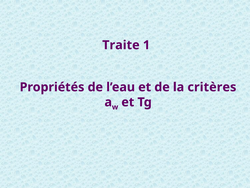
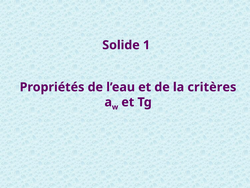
Traite: Traite -> Solide (121, 45)
